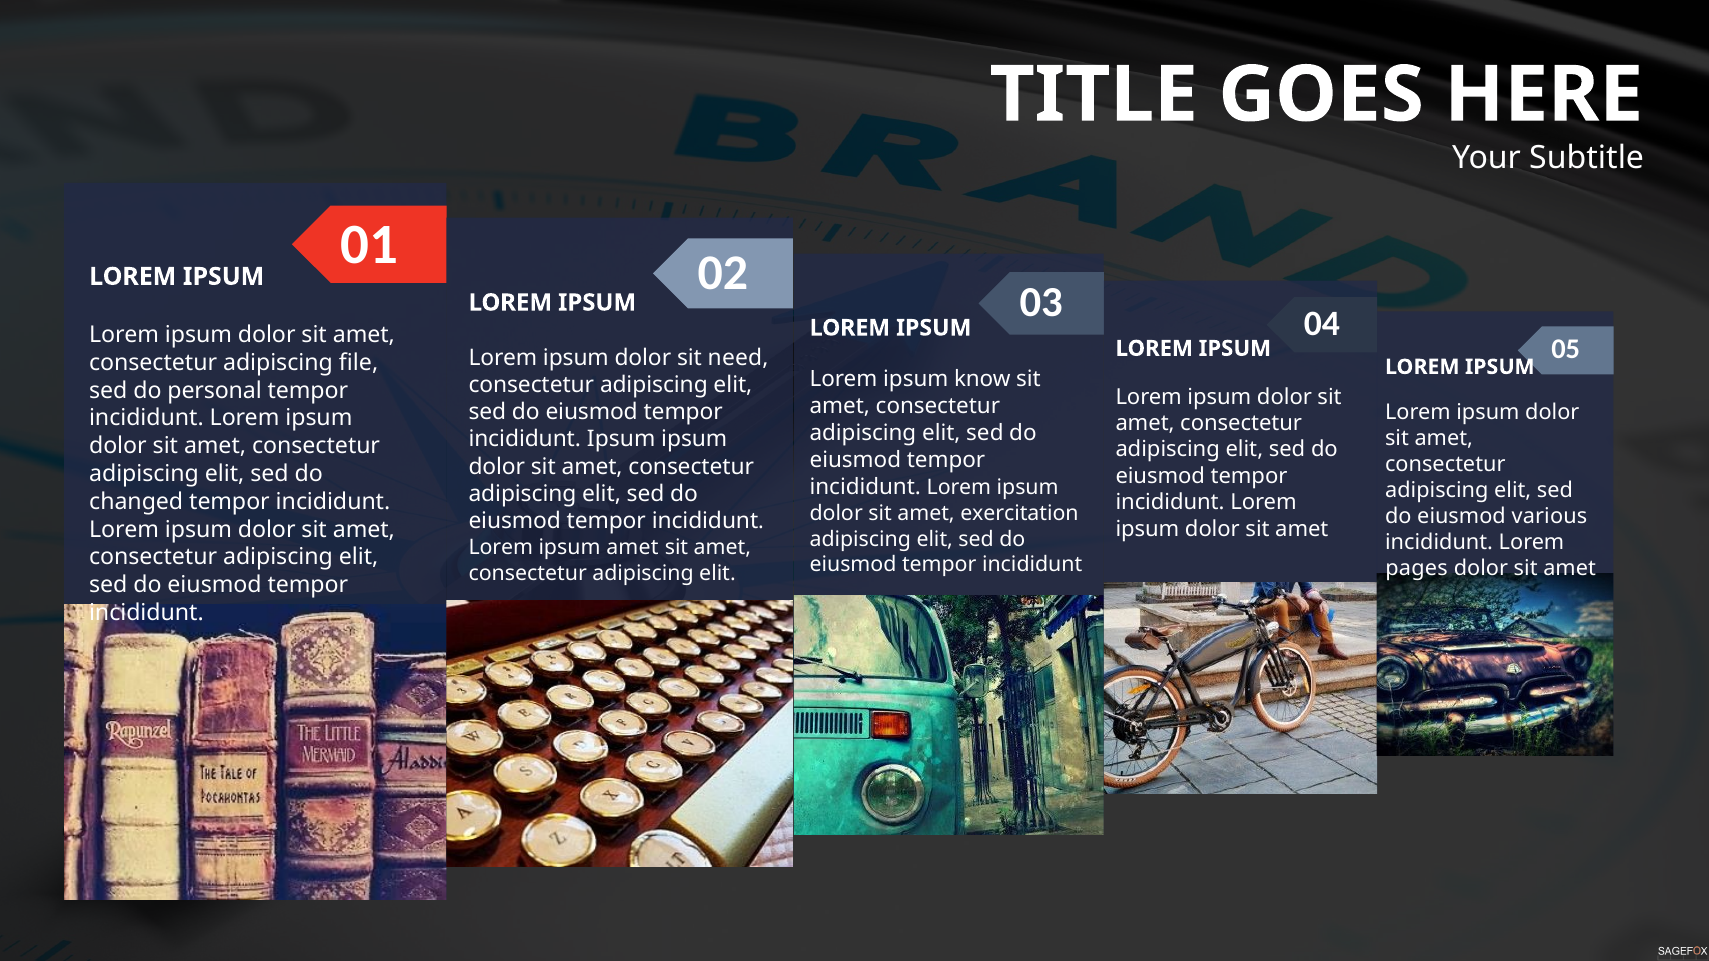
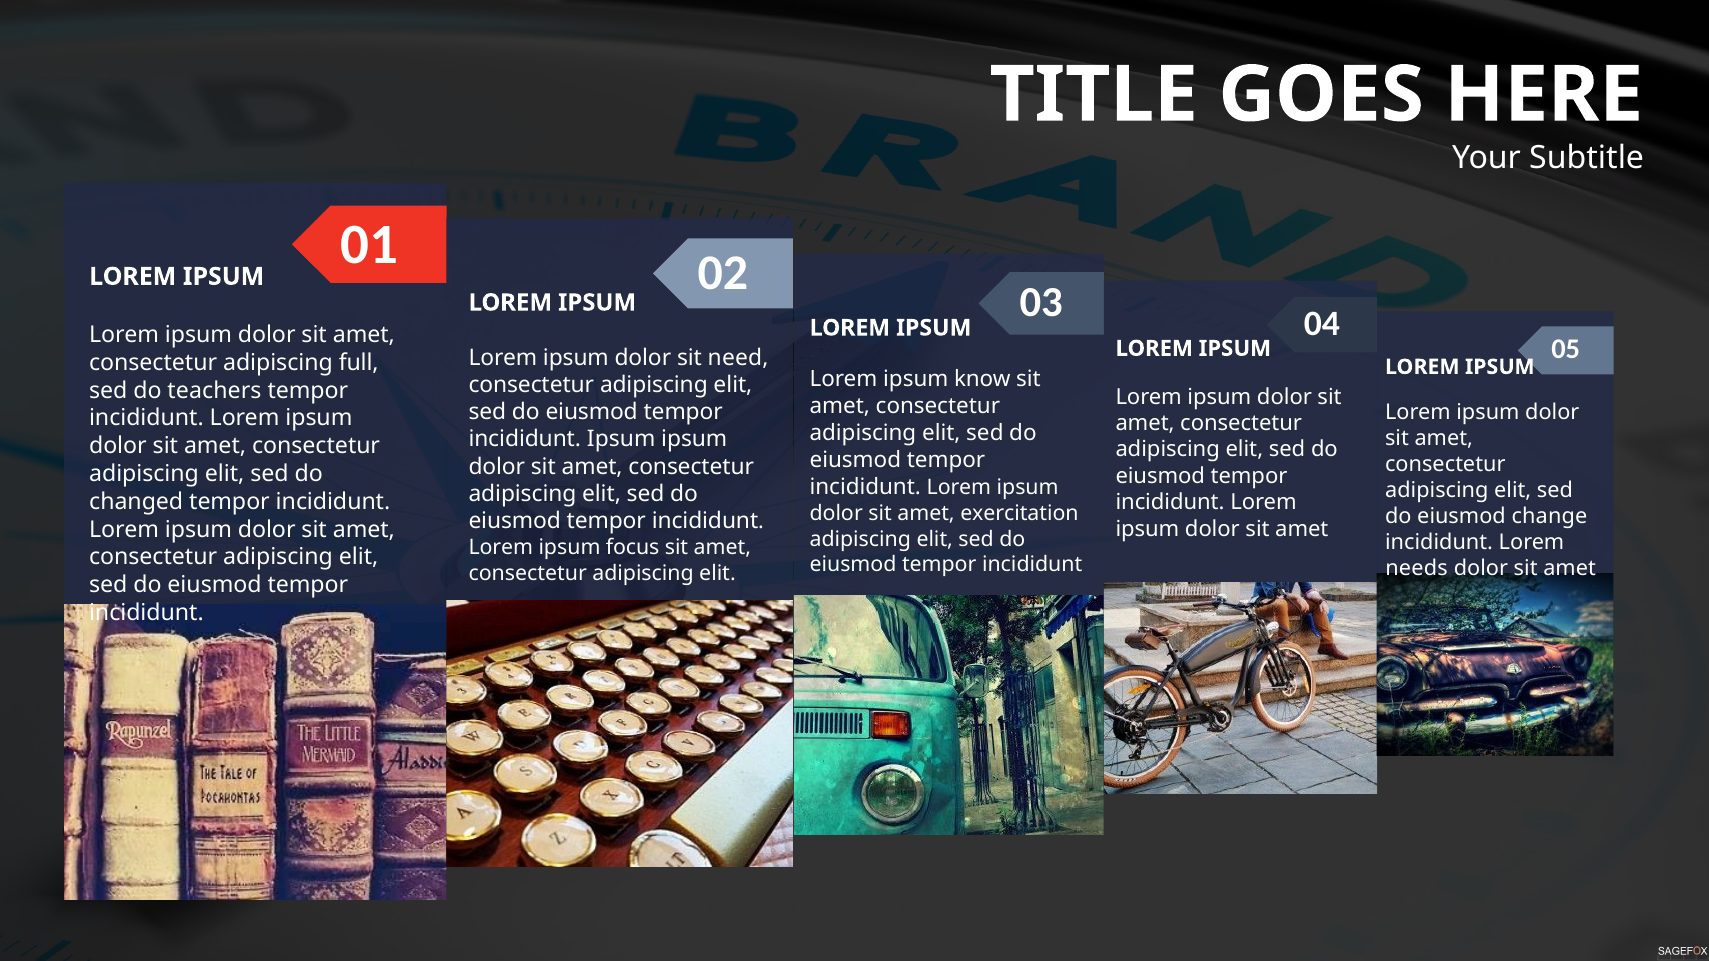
file: file -> full (359, 363)
personal: personal -> teachers (214, 391)
various: various -> change (1549, 516)
ipsum amet: amet -> focus (633, 548)
pages: pages -> needs (1416, 568)
